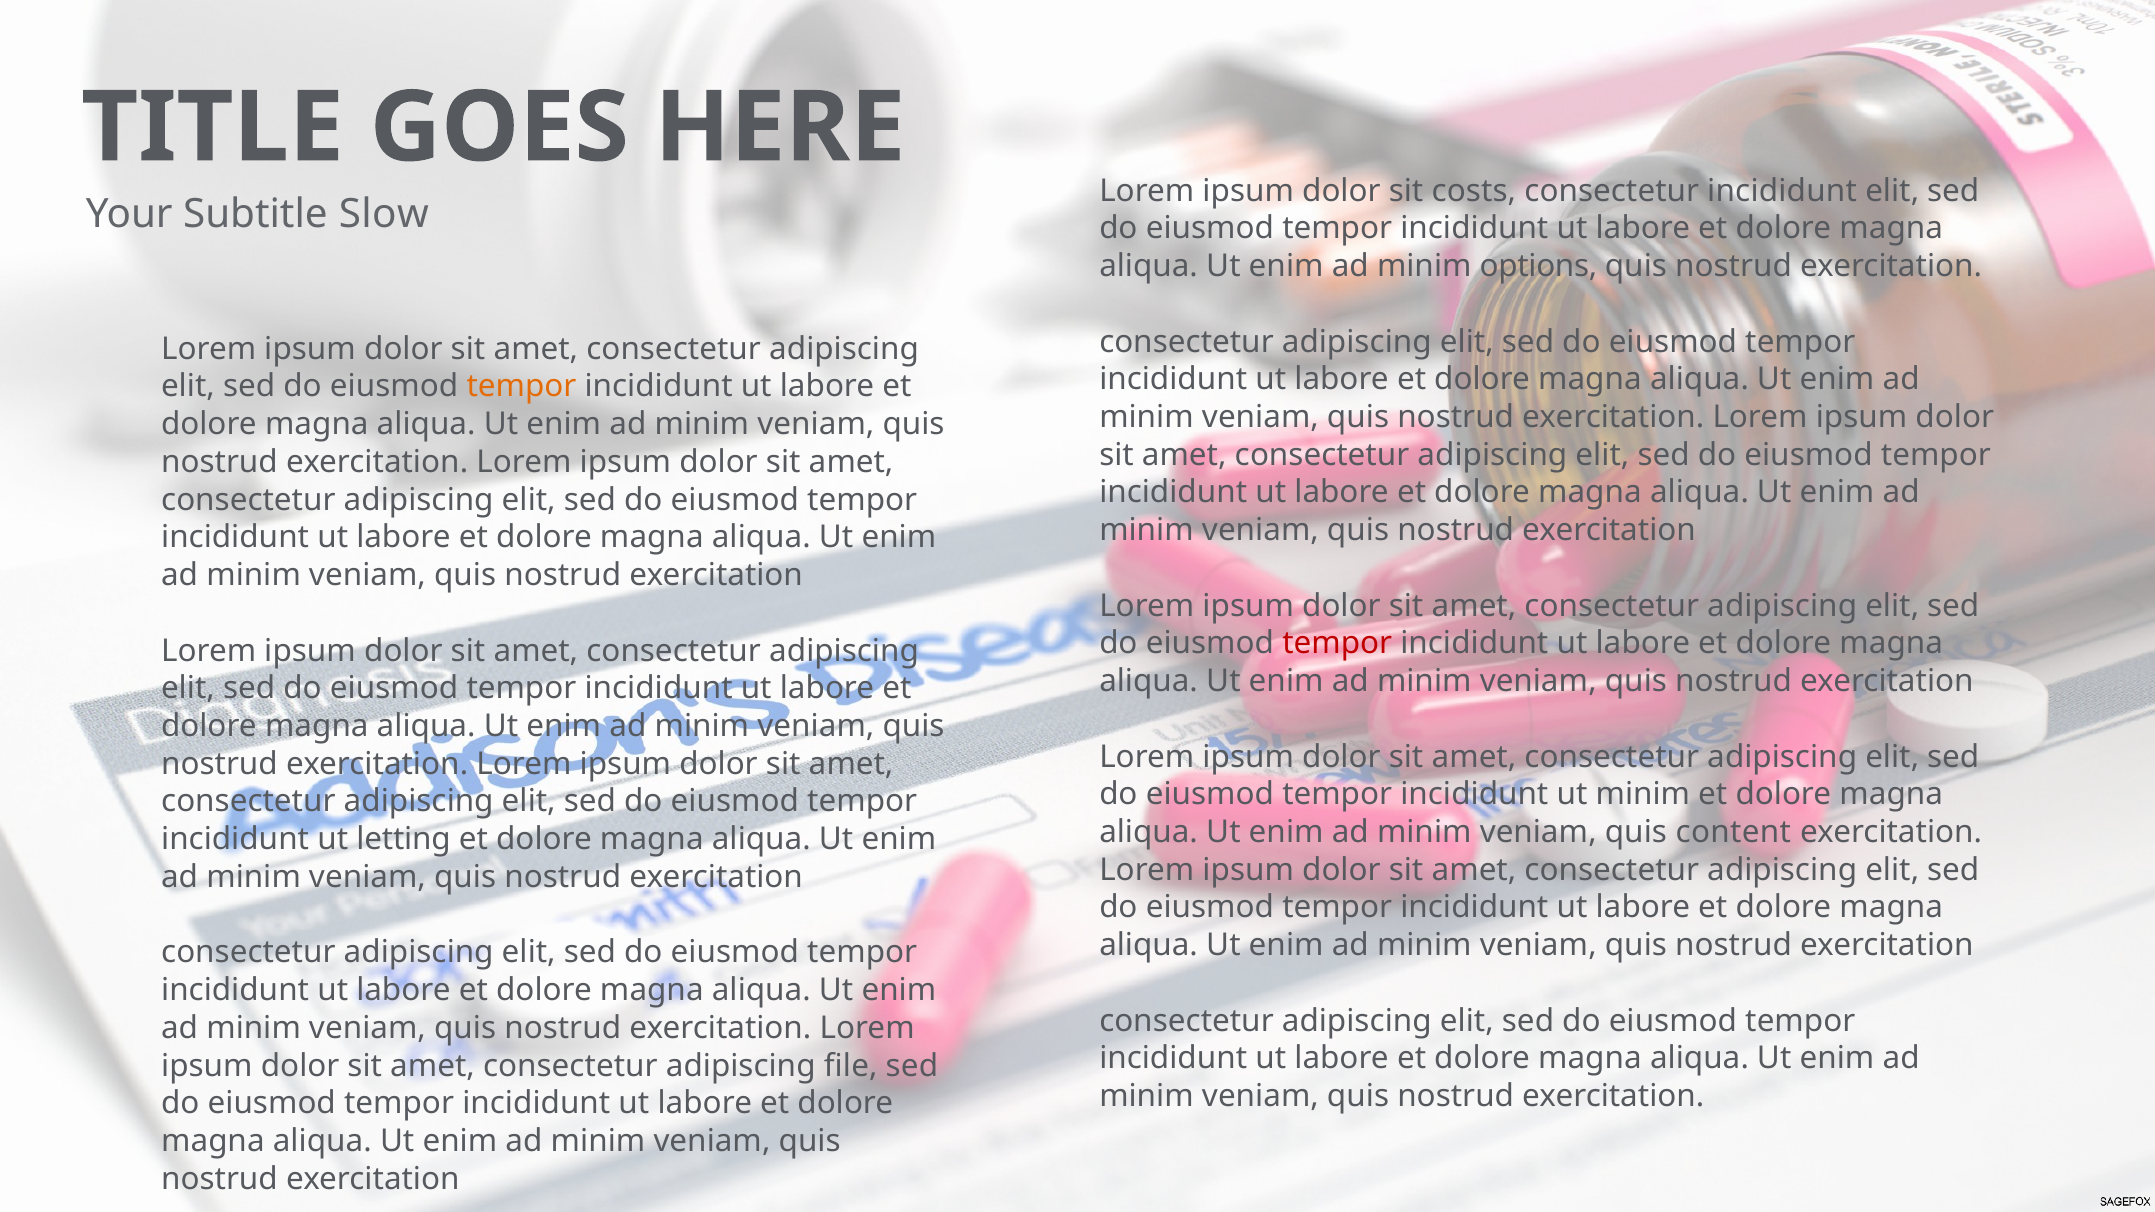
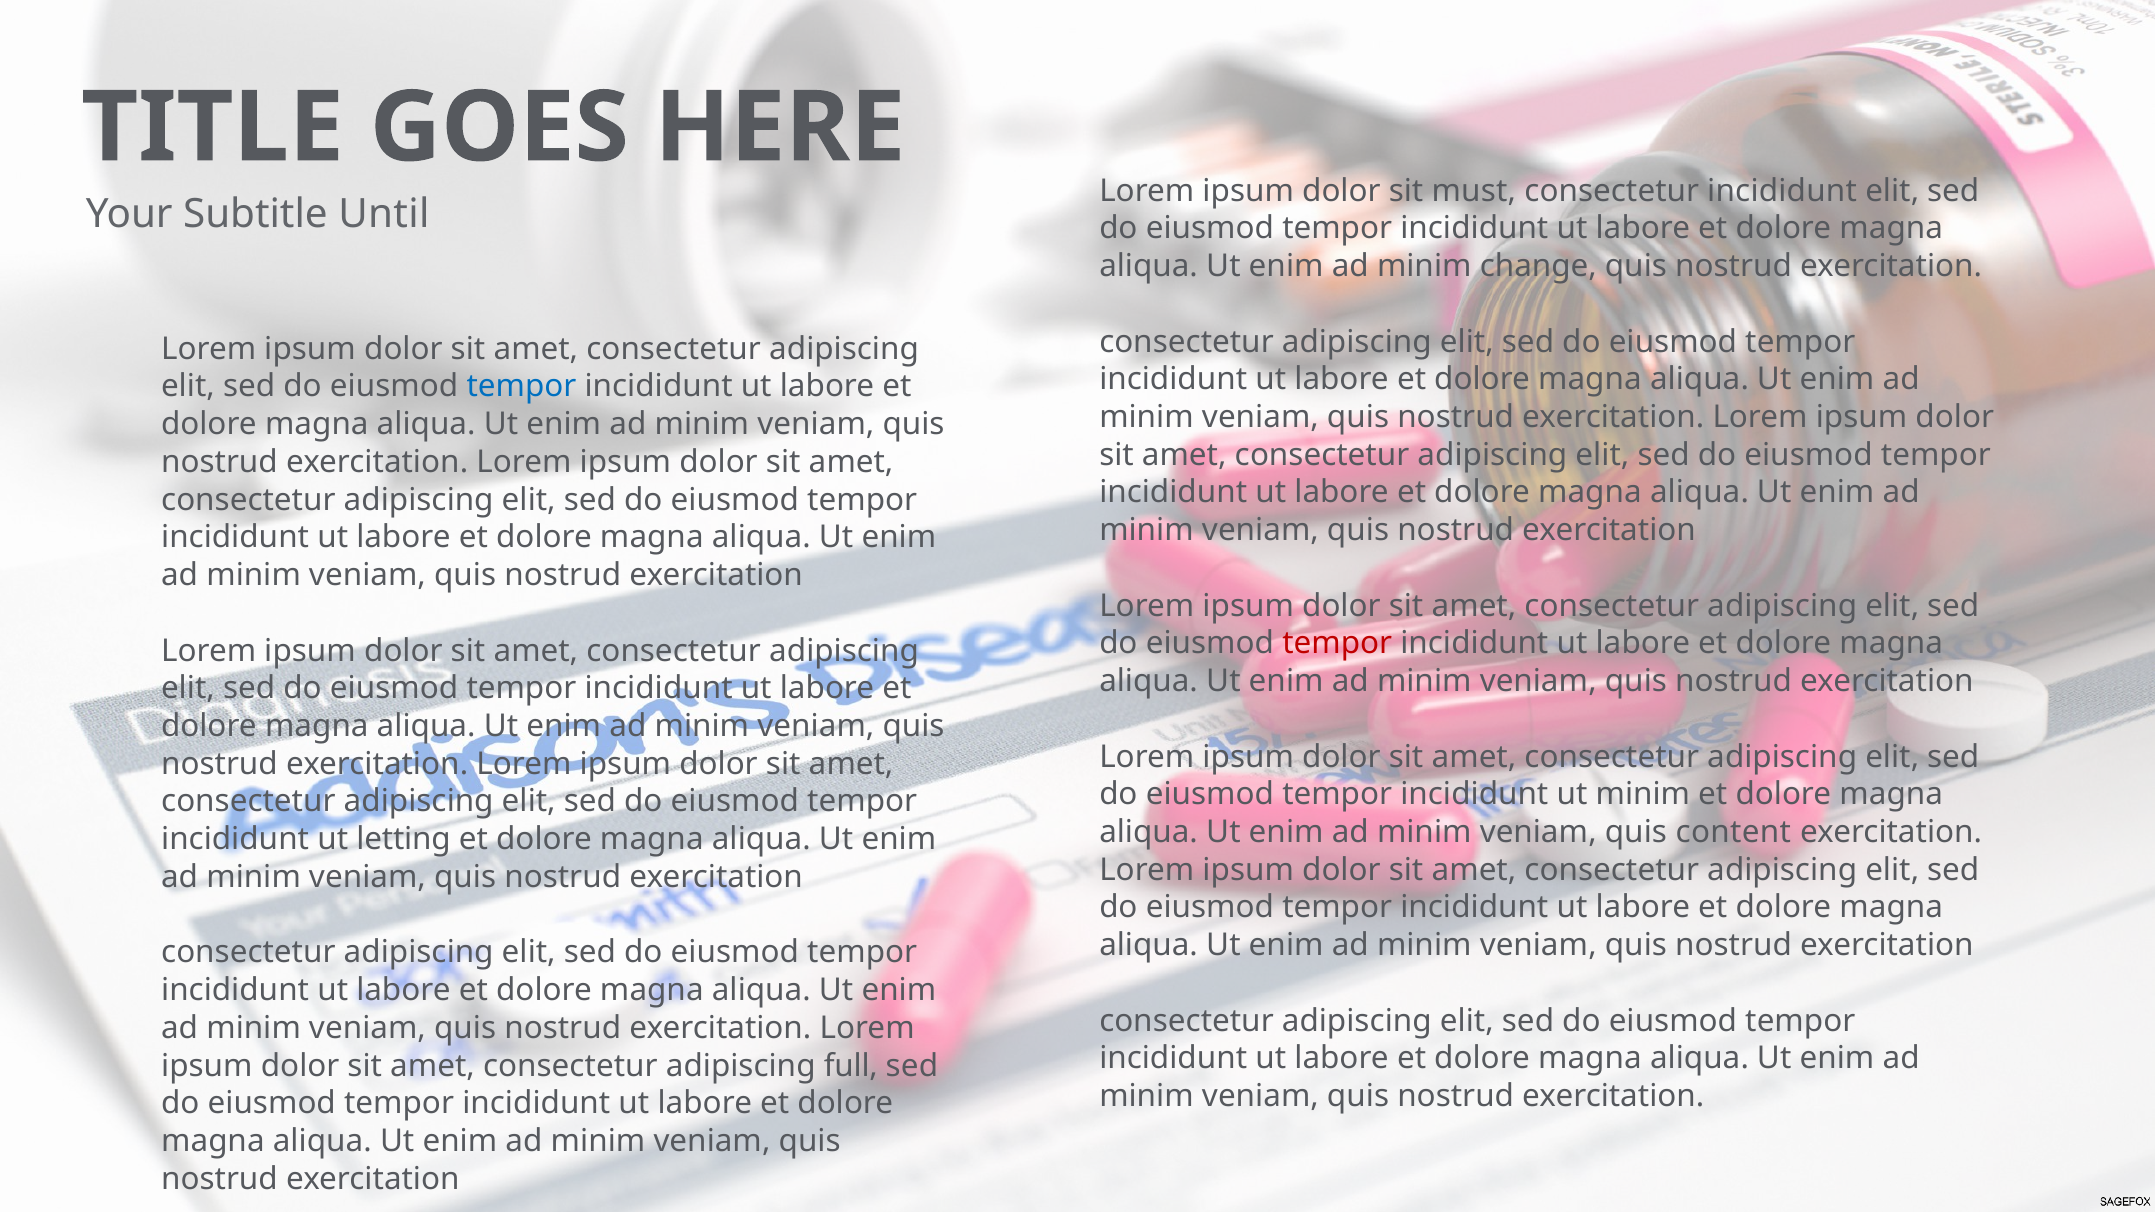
costs: costs -> must (1474, 191)
Slow: Slow -> Until (384, 214)
options: options -> change (1538, 266)
tempor colour: orange -> blue (521, 387)
file: file -> full (851, 1066)
